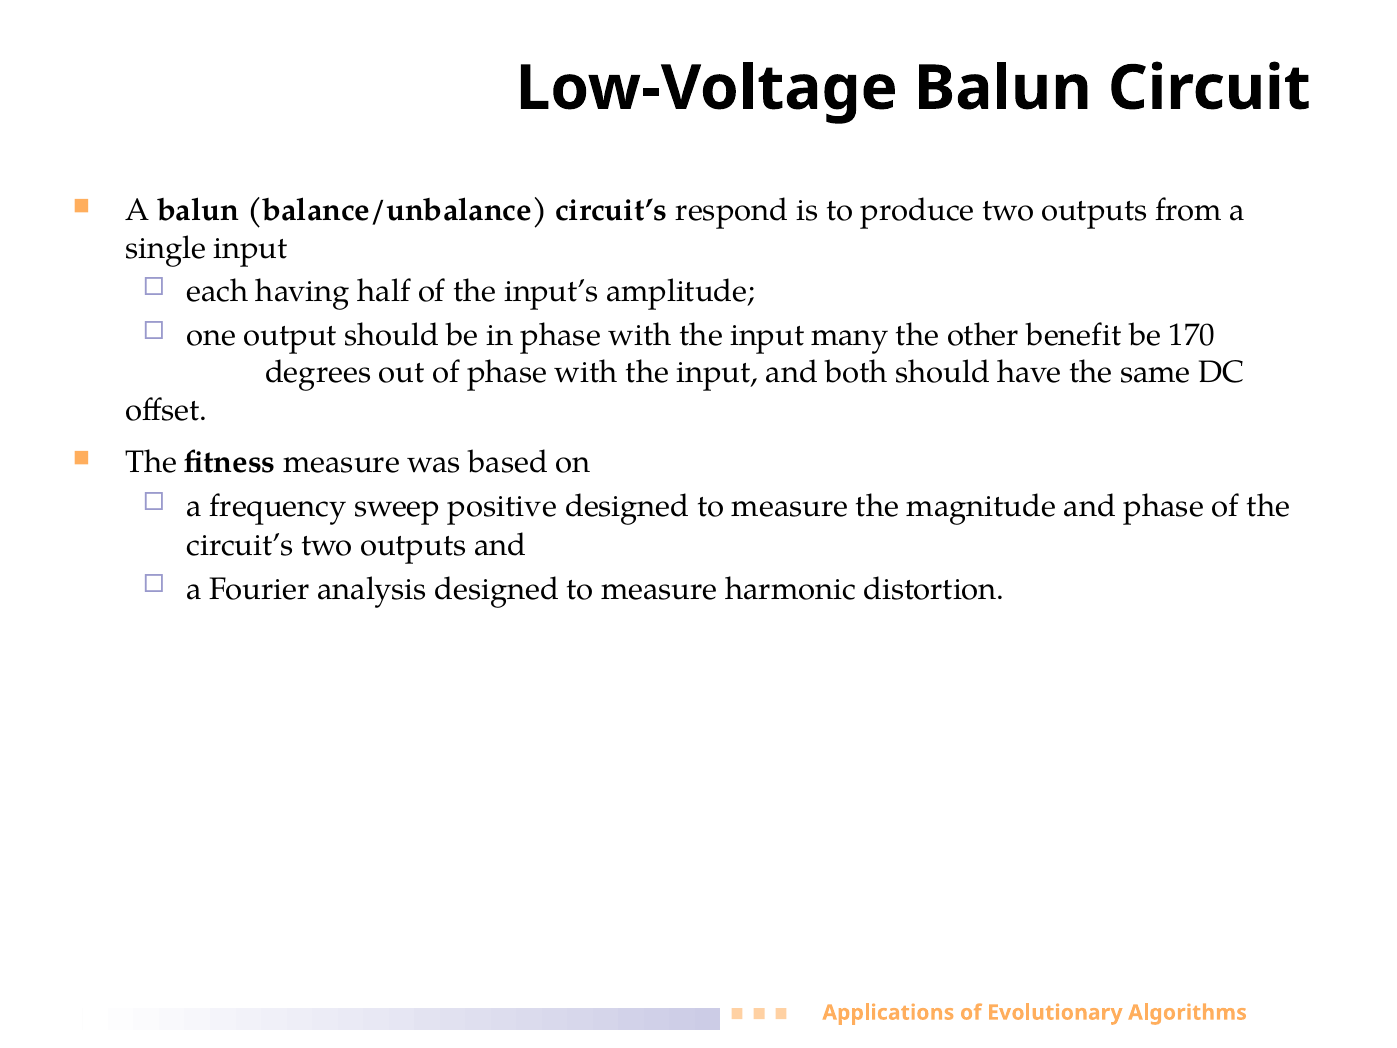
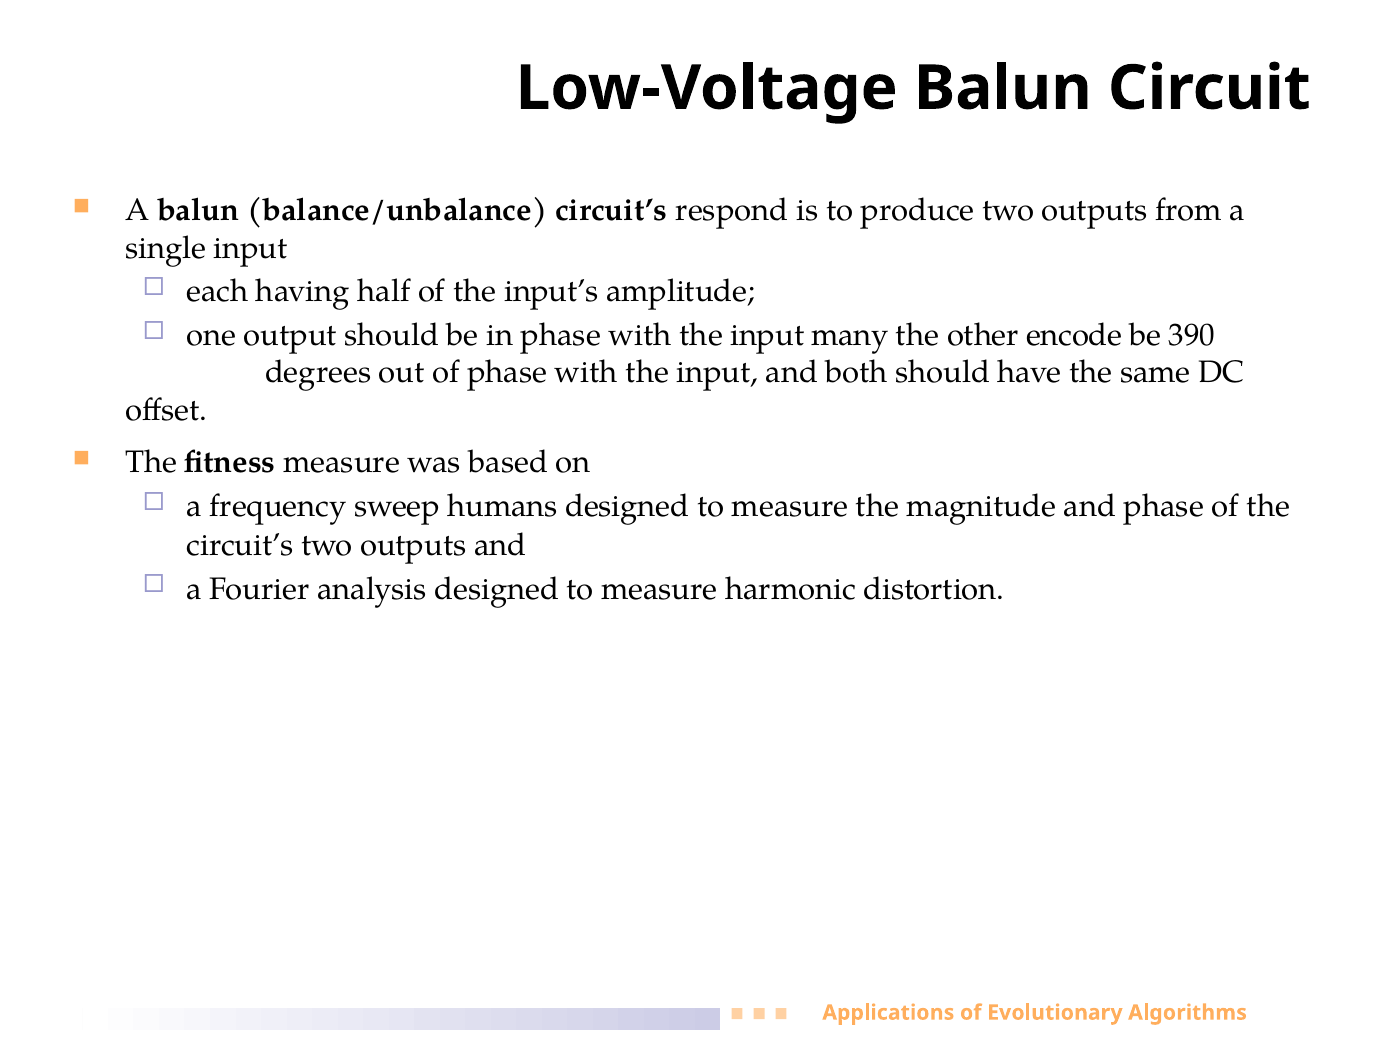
benefit: benefit -> encode (1074, 335)
170: 170 -> 390 (1192, 335)
positive: positive -> humans (503, 506)
